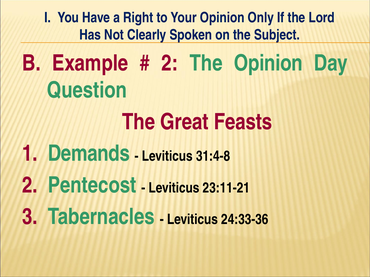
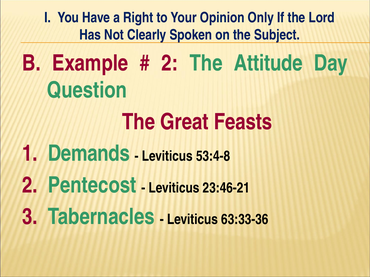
The Opinion: Opinion -> Attitude (268, 63)
31:4-8: 31:4-8 -> 53:4-8 (213, 157)
23:11-21: 23:11-21 -> 23:46-21 (226, 188)
24:33-36: 24:33-36 -> 63:33-36 (245, 220)
